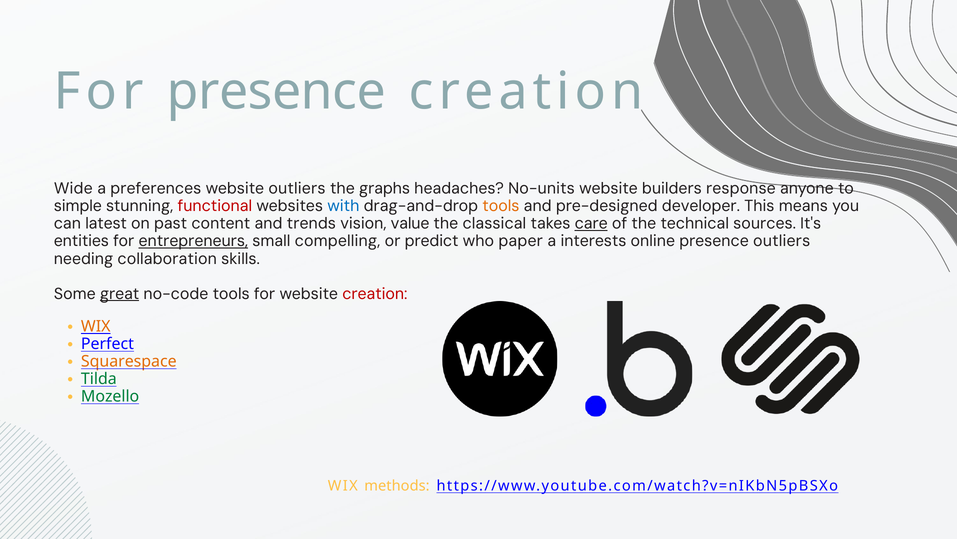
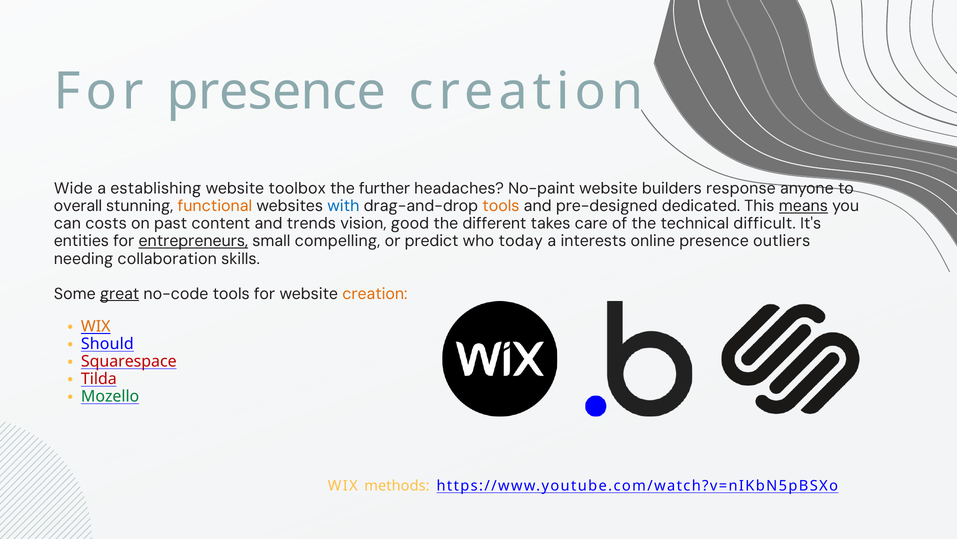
preferences: preferences -> establishing (156, 188)
website outliers: outliers -> toolbox (297, 188)
graphs: graphs -> further (385, 188)
No-units: No-units -> No-paint (542, 188)
simple: simple -> overall (78, 206)
functional colour: red -> orange (215, 206)
developer: developer -> dedicated (701, 206)
means underline: none -> present (803, 206)
latest: latest -> costs (106, 223)
value: value -> good (410, 223)
classical: classical -> different (494, 223)
care underline: present -> none (591, 223)
sources: sources -> difficult (765, 223)
paper: paper -> today (521, 241)
creation colour: red -> orange (375, 293)
Perfect: Perfect -> Should (107, 343)
Squarespace colour: orange -> red (129, 361)
Tilda colour: green -> red (99, 379)
